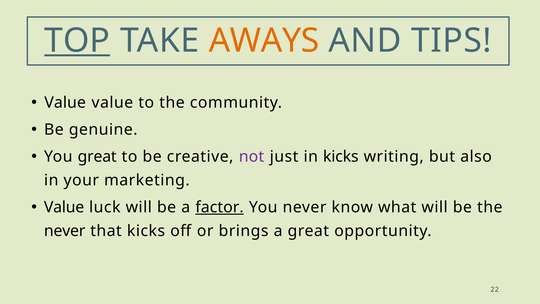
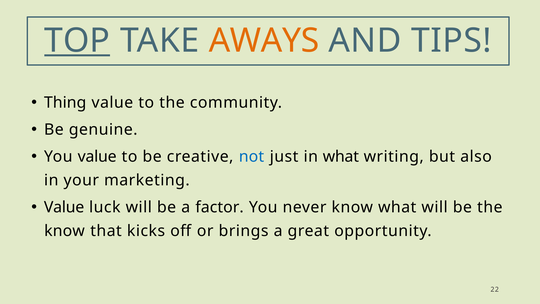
Value: Value -> Thing (65, 103)
You great: great -> value (97, 157)
not colour: purple -> blue (251, 157)
in kicks: kicks -> what (341, 157)
factor underline: present -> none (219, 207)
never: never -> know (65, 231)
